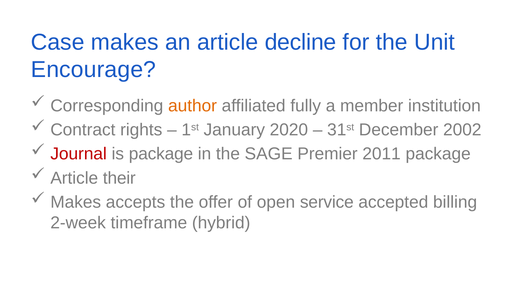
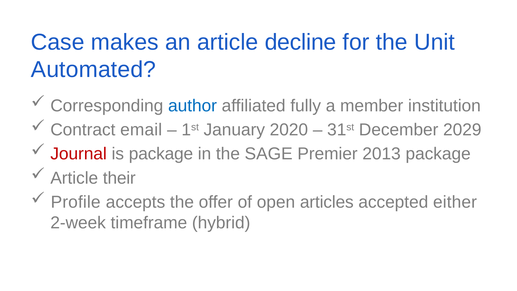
Encourage: Encourage -> Automated (93, 70)
author colour: orange -> blue (193, 106)
rights: rights -> email (141, 130)
2002: 2002 -> 2029 (462, 130)
2011: 2011 -> 2013 (382, 154)
Makes: Makes -> Profile (76, 202)
service: service -> articles (327, 202)
billing: billing -> either (455, 202)
